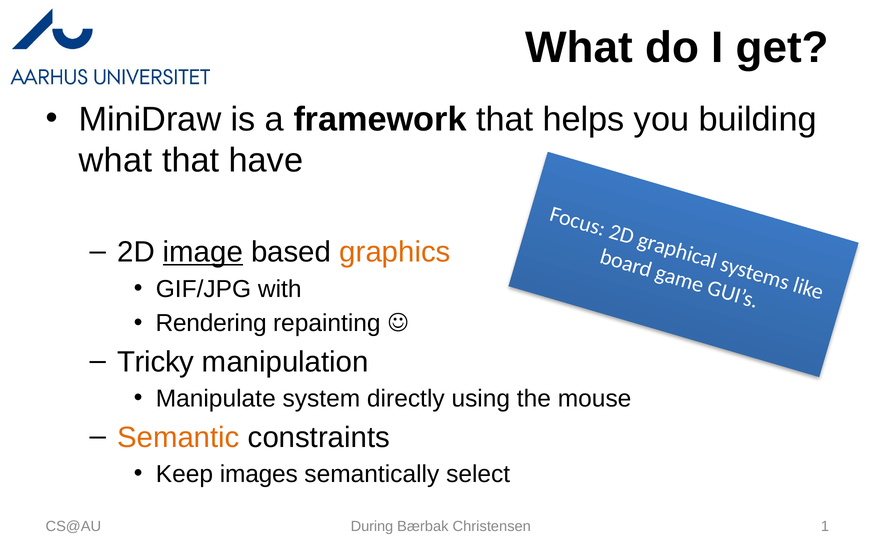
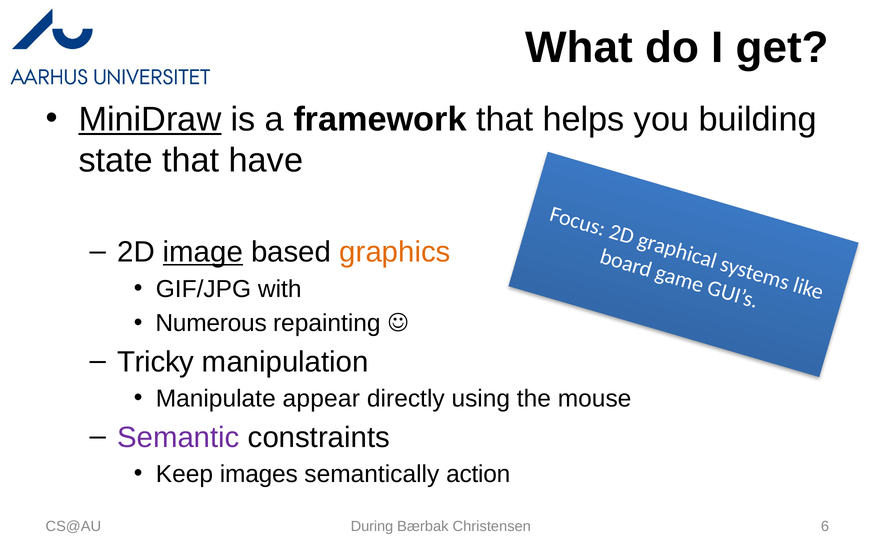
MiniDraw underline: none -> present (150, 119)
what: what -> state (116, 160)
Rendering: Rendering -> Numerous (211, 323)
system: system -> appear (321, 399)
Semantic colour: orange -> purple (178, 438)
select: select -> action (478, 474)
1: 1 -> 6 (825, 527)
